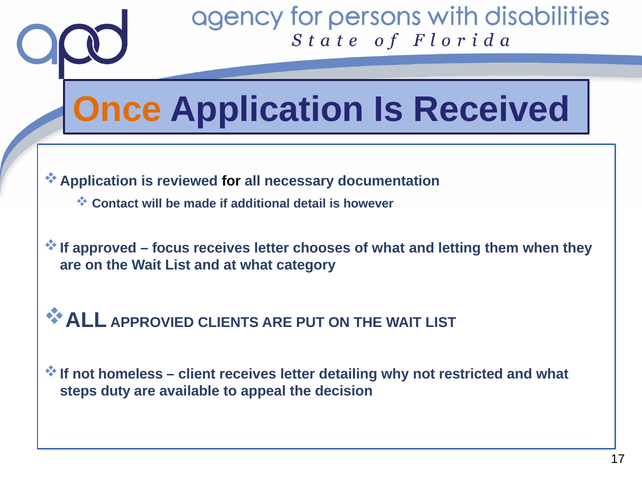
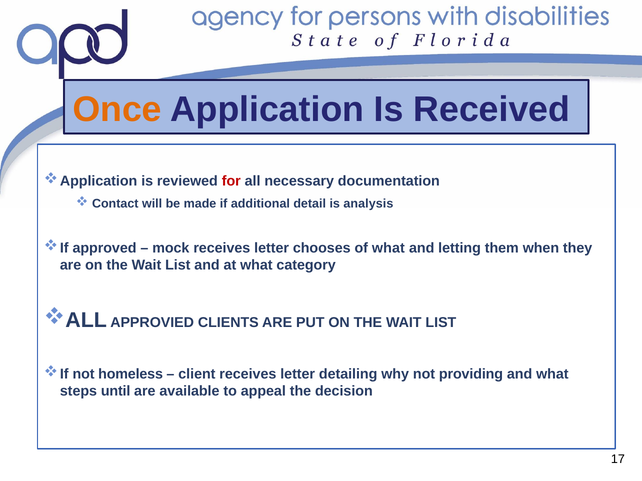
for colour: black -> red (231, 181)
however: however -> analysis (368, 204)
focus: focus -> mock (171, 248)
restricted: restricted -> providing (471, 374)
duty: duty -> until (116, 391)
